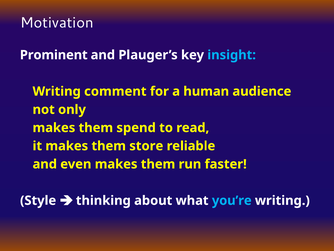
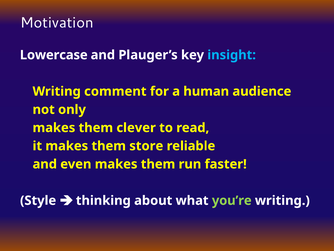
Prominent: Prominent -> Lowercase (54, 55)
spend: spend -> clever (136, 128)
you’re colour: light blue -> light green (232, 200)
